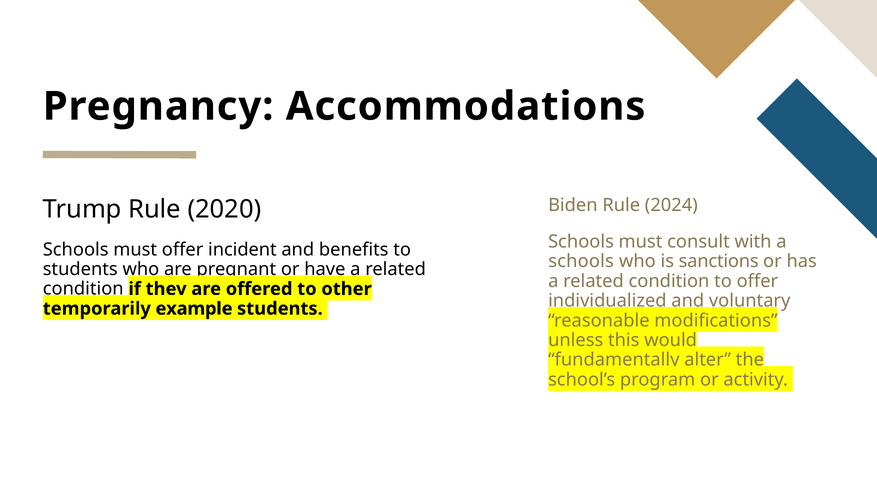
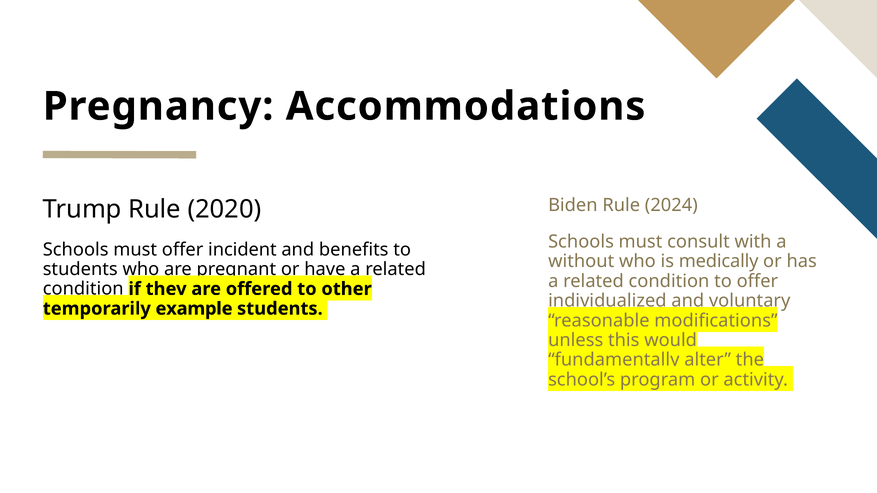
schools: schools -> without (581, 261)
sanctions: sanctions -> medically (719, 261)
